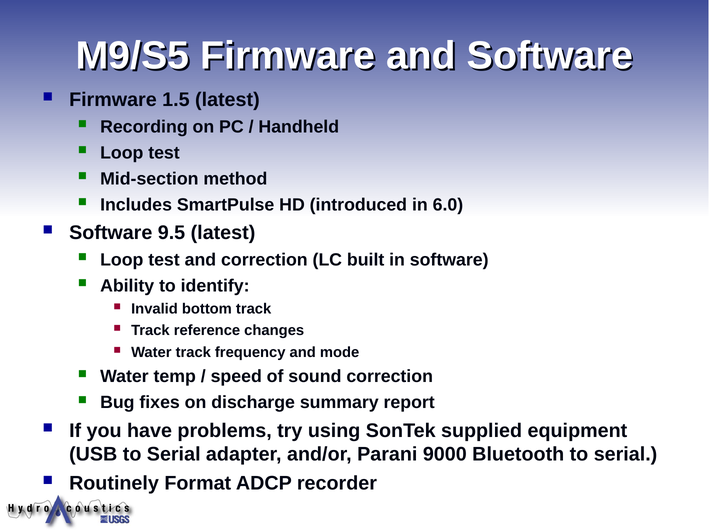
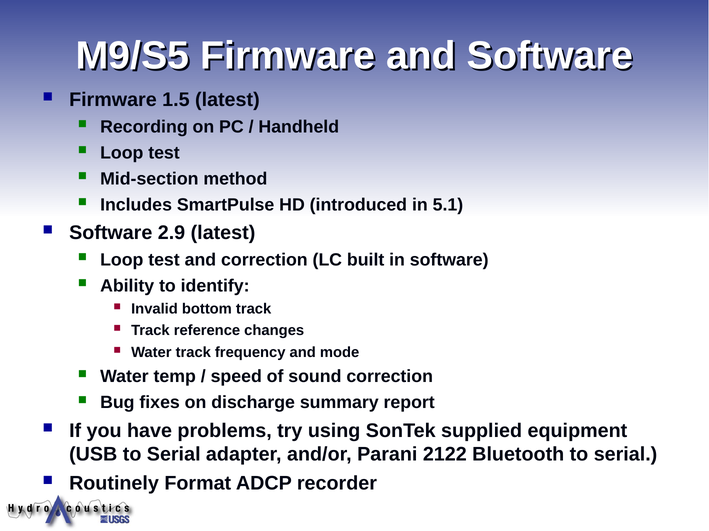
6.0: 6.0 -> 5.1 (448, 205)
9.5: 9.5 -> 2.9 (171, 233)
9000: 9000 -> 2122 (445, 455)
